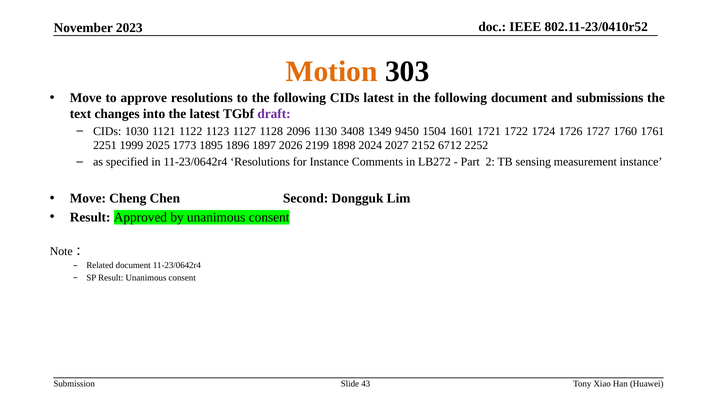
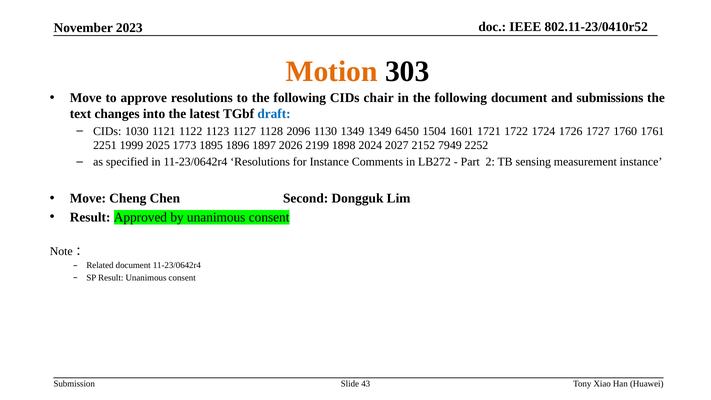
CIDs latest: latest -> chair (379, 98)
draft colour: purple -> blue (274, 114)
1130 3408: 3408 -> 1349 (353, 131)
9450: 9450 -> 6450 (407, 131)
6712: 6712 -> 7949 (450, 145)
